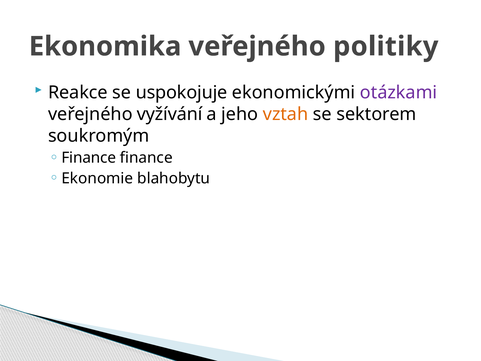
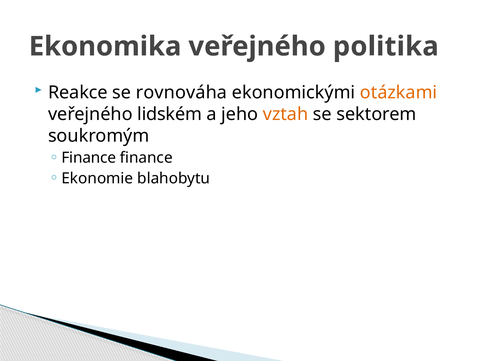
politiky: politiky -> politika (386, 46)
uspokojuje: uspokojuje -> rovnováha (181, 92)
otázkami colour: purple -> orange (399, 92)
vyžívání: vyžívání -> lidském (170, 114)
